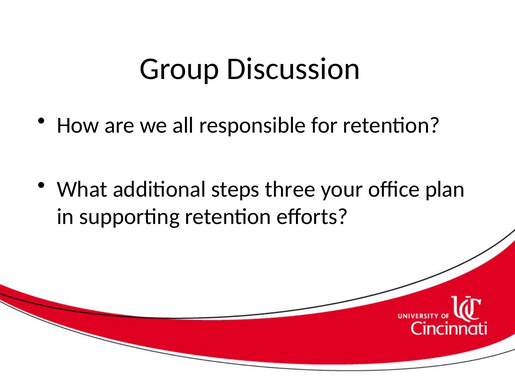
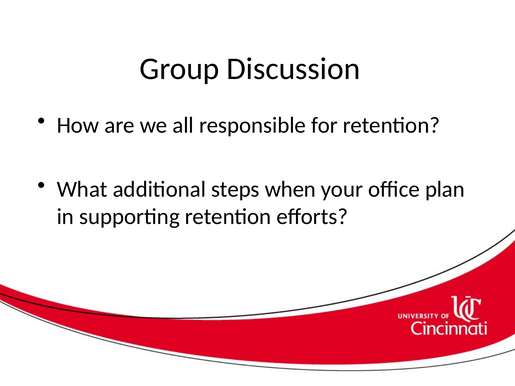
three: three -> when (290, 189)
